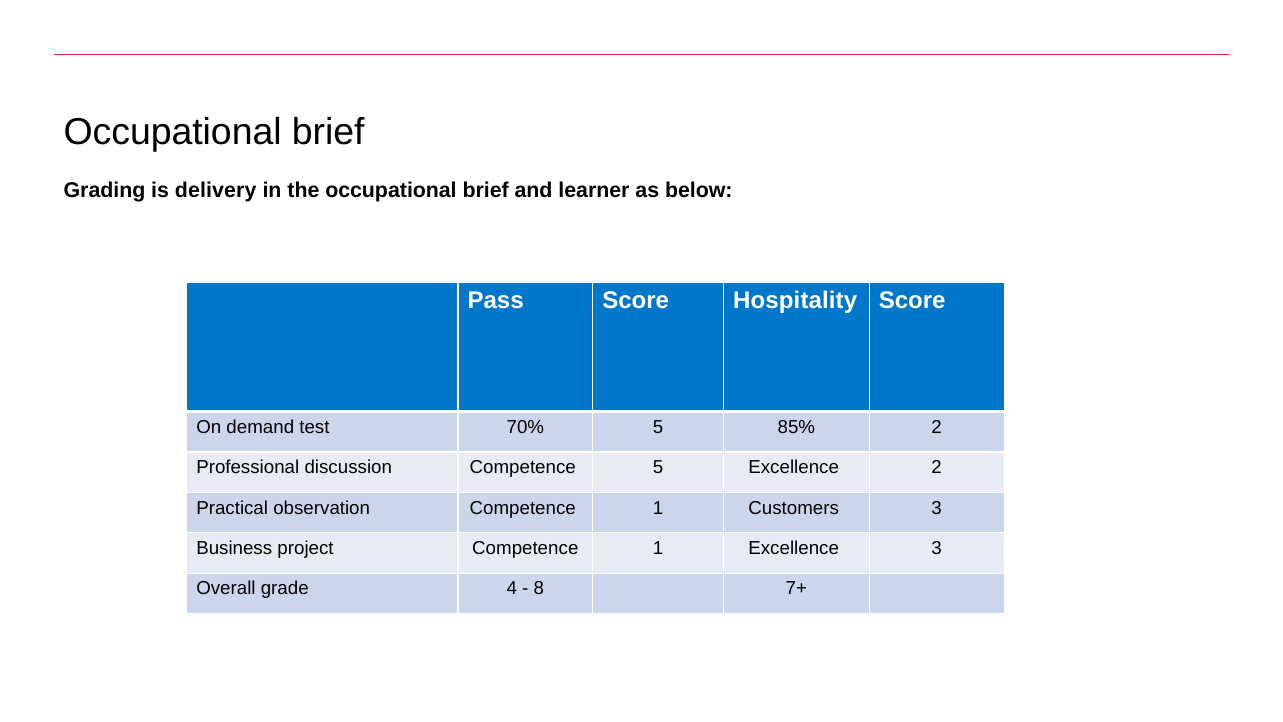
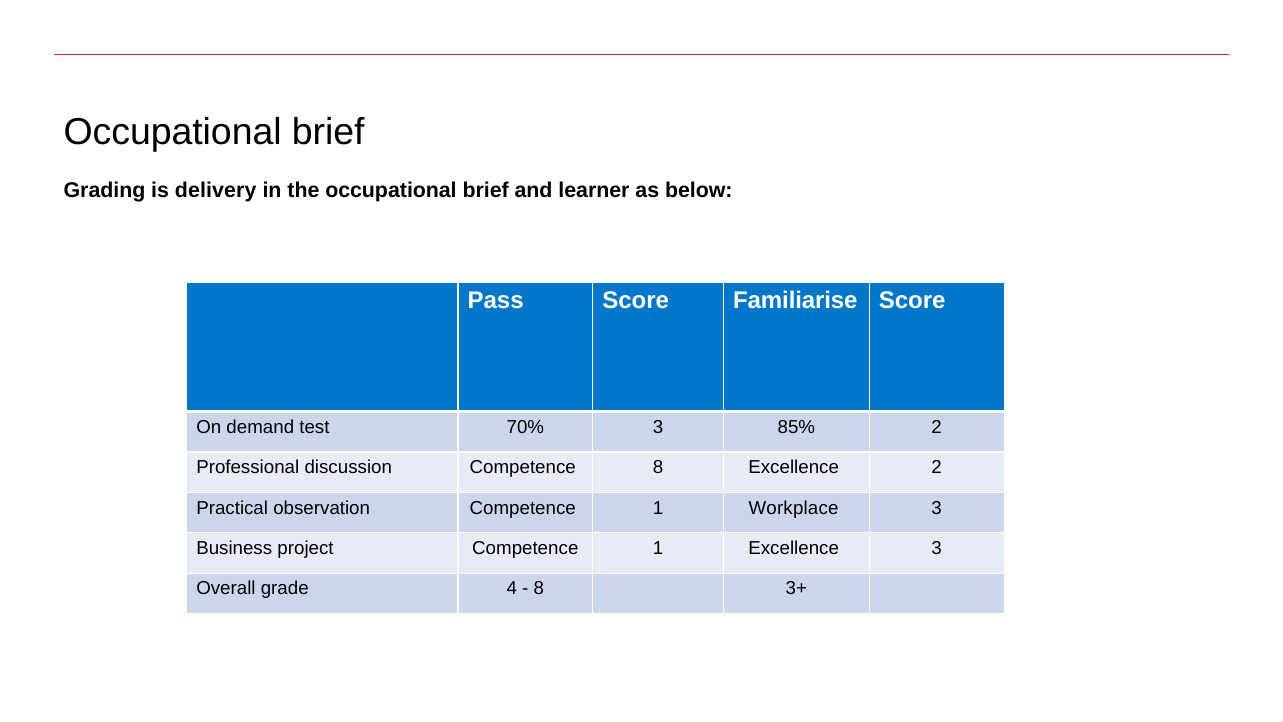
Hospitality: Hospitality -> Familiarise (795, 301)
70% 5: 5 -> 3 (658, 427)
Competence 5: 5 -> 8 (658, 467)
Customers: Customers -> Workplace (794, 508)
7+: 7+ -> 3+ (796, 589)
